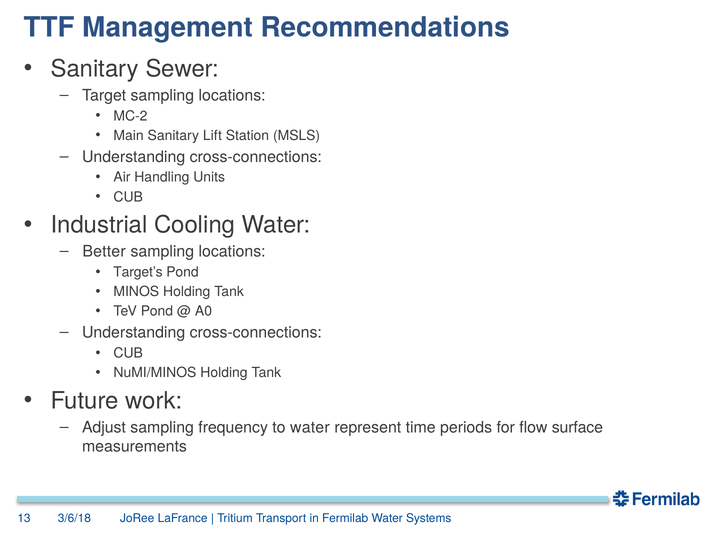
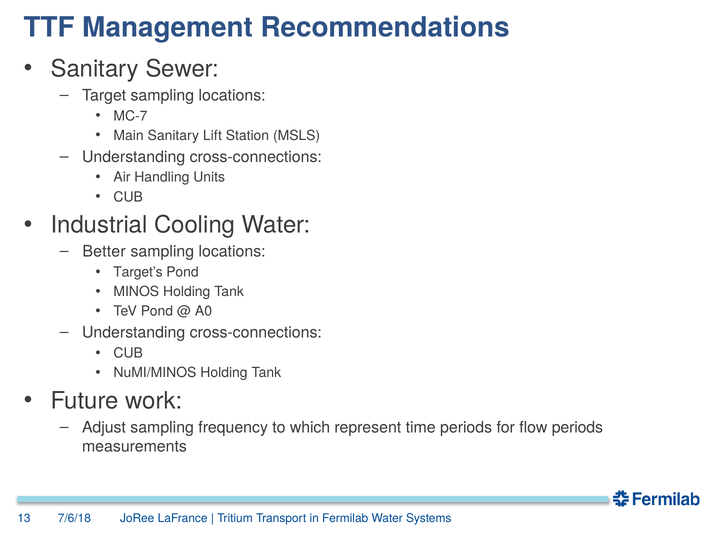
MC-2: MC-2 -> MC-7 (130, 116)
to water: water -> which (310, 427)
flow surface: surface -> periods (577, 427)
3/6/18: 3/6/18 -> 7/6/18 (74, 518)
